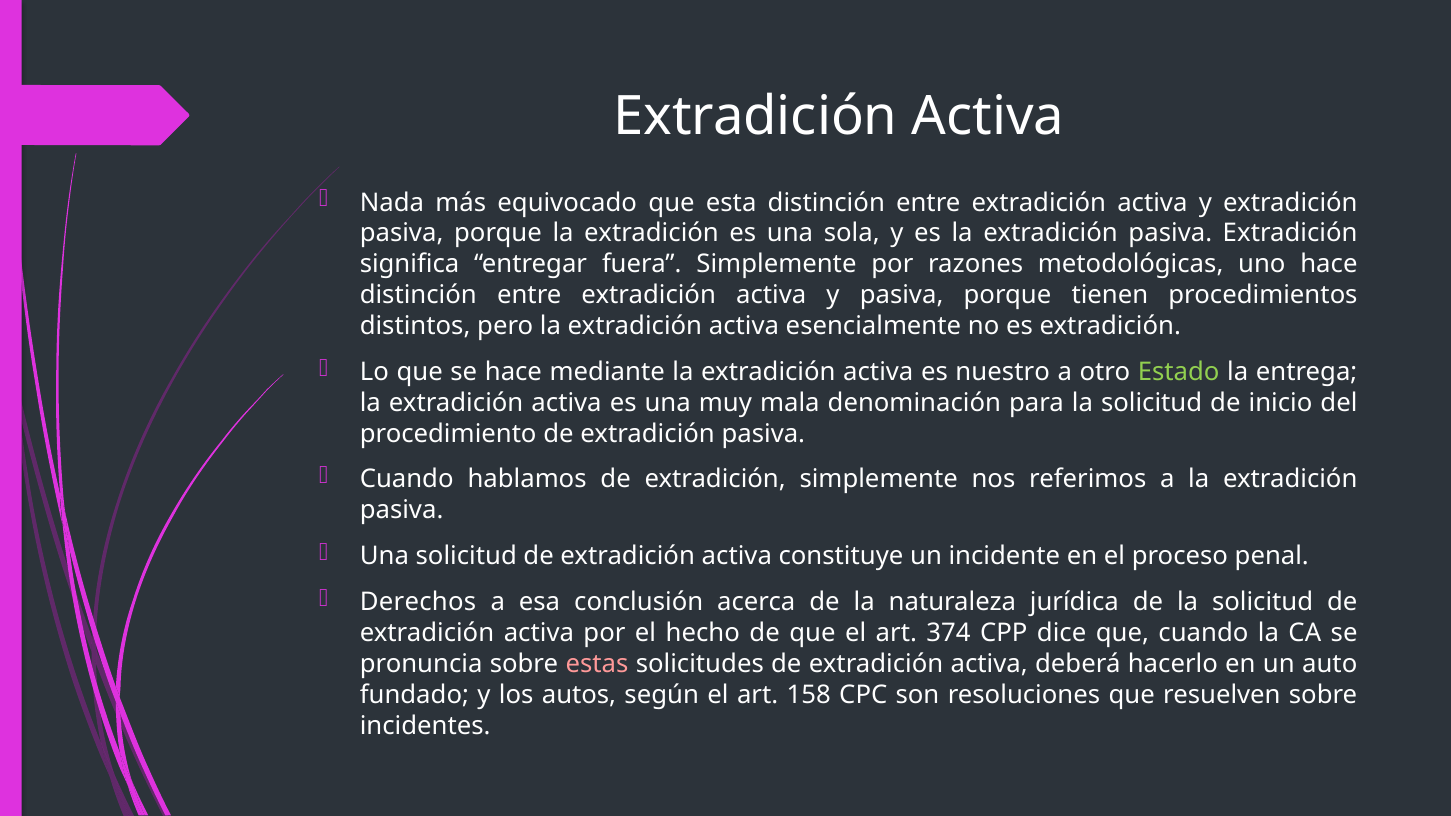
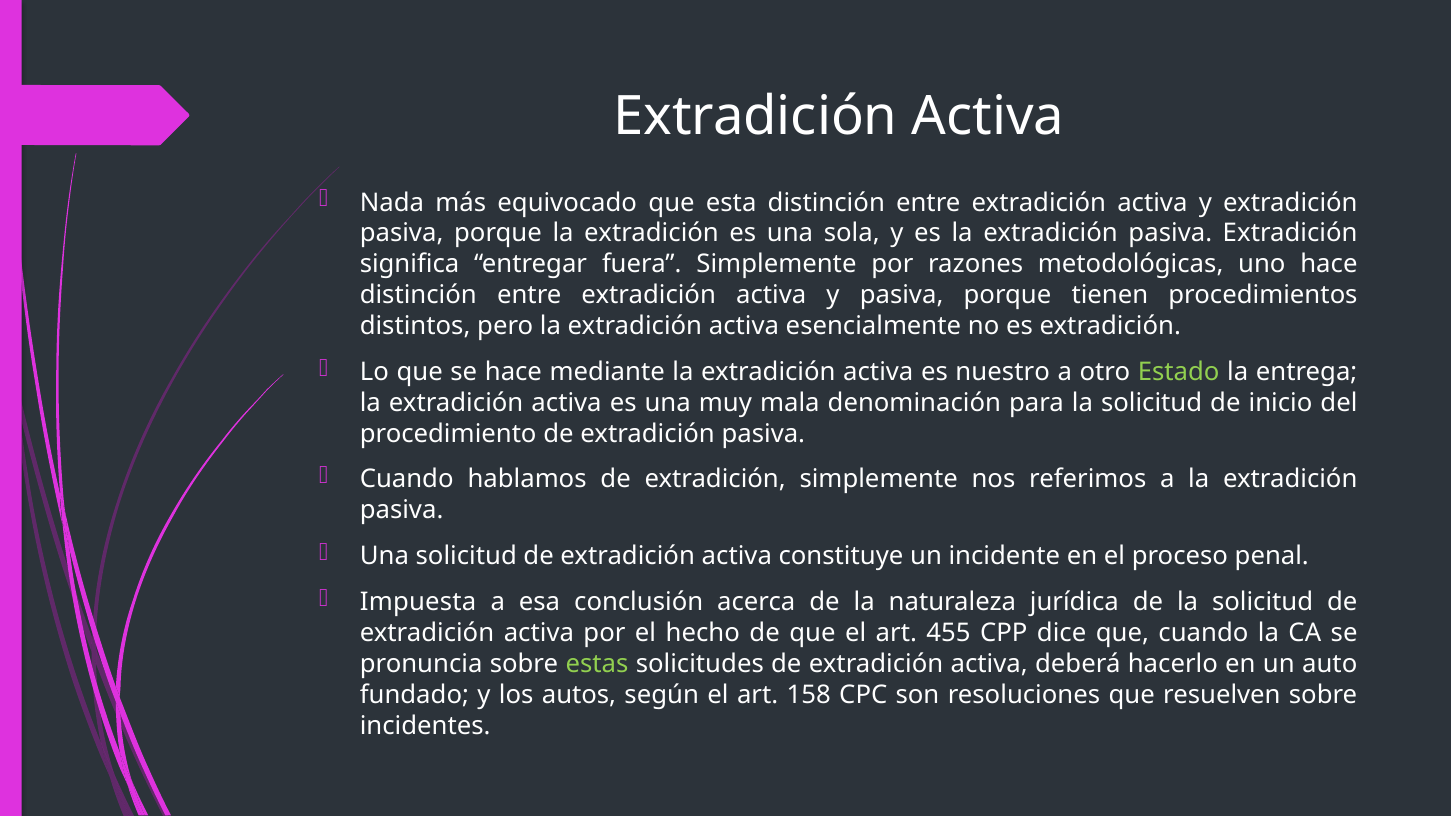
Derechos: Derechos -> Impuesta (418, 602)
374: 374 -> 455 (949, 633)
estas colour: pink -> light green (597, 664)
